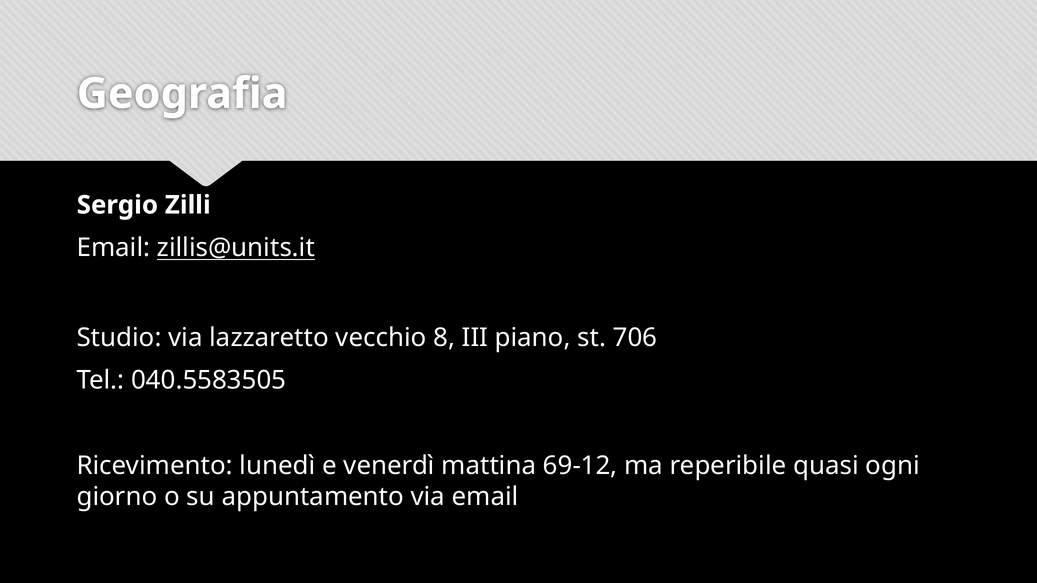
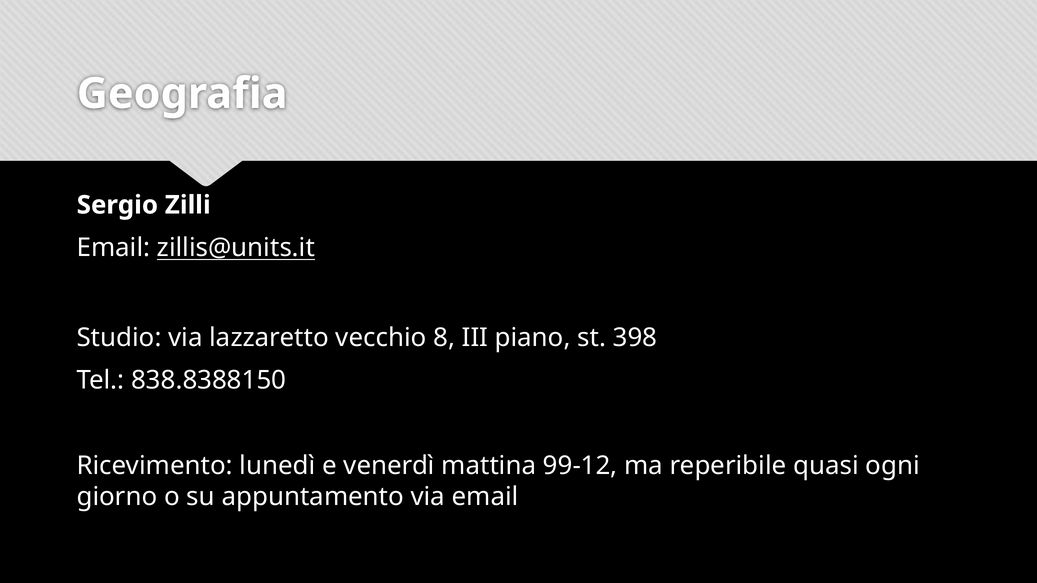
706: 706 -> 398 (635, 338)
040.5583505: 040.5583505 -> 838.8388150 (209, 381)
69-12: 69-12 -> 99-12 (580, 466)
